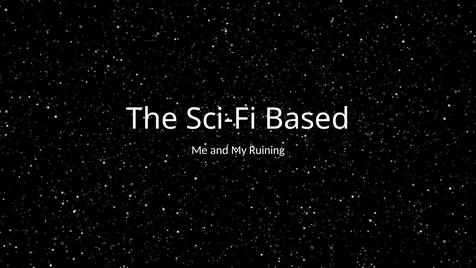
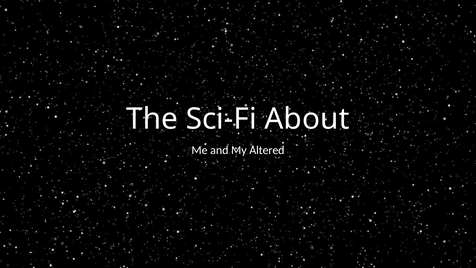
Based: Based -> About (307, 119)
Ruining: Ruining -> Altered (267, 150)
